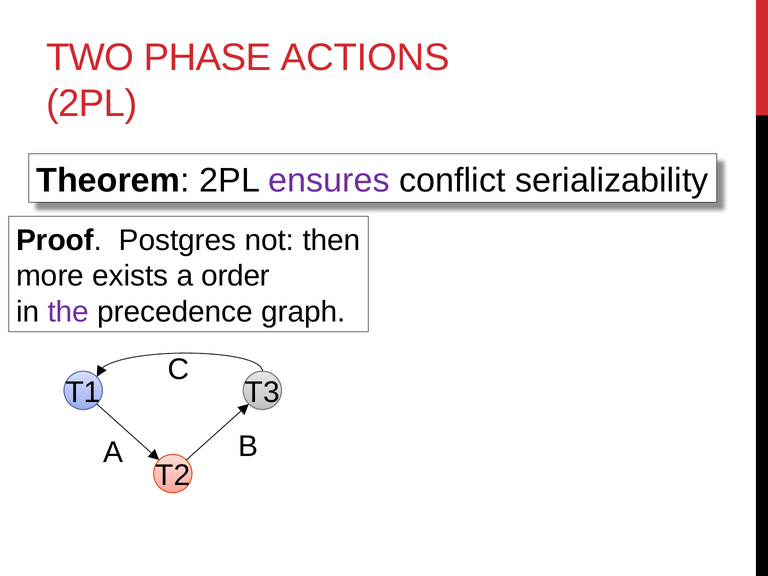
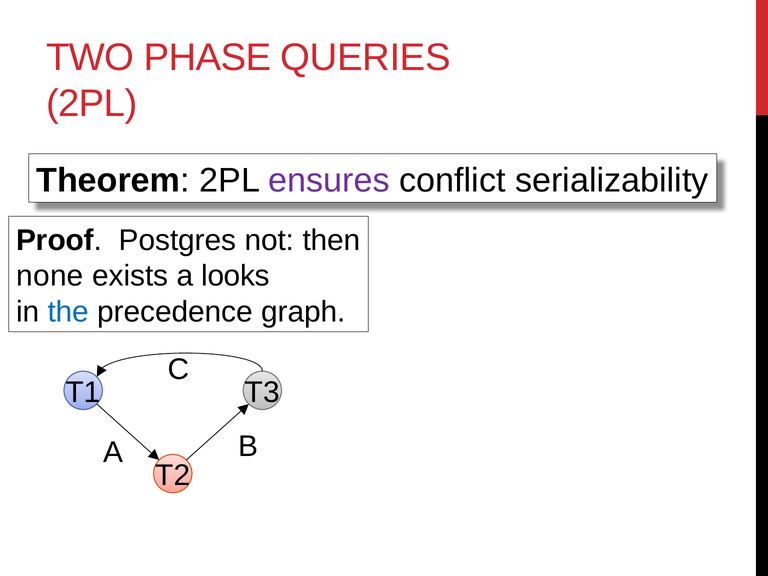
ACTIONS: ACTIONS -> QUERIES (366, 58)
more: more -> none (50, 276)
order: order -> looks (236, 276)
the colour: purple -> blue (68, 312)
